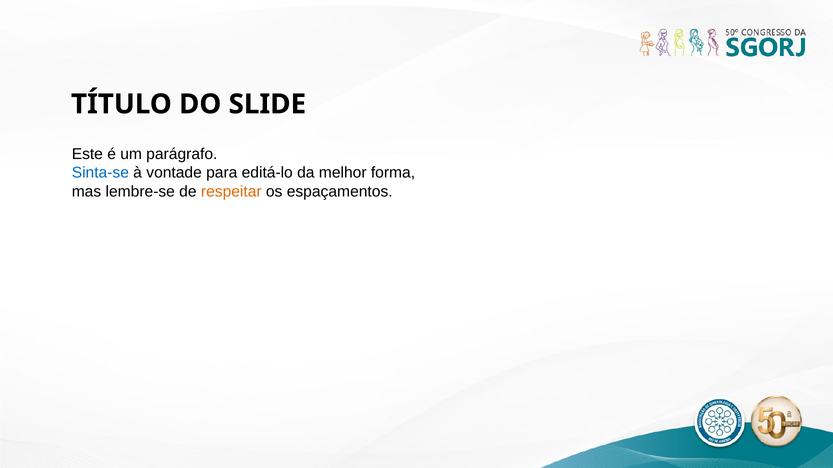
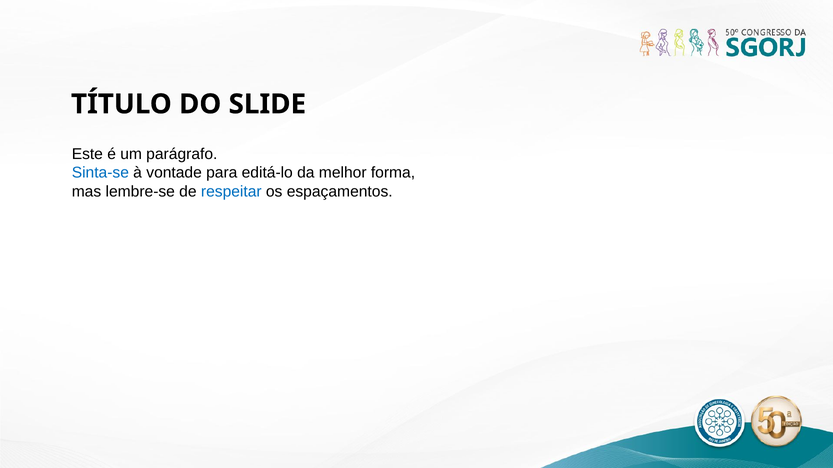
respeitar colour: orange -> blue (231, 192)
